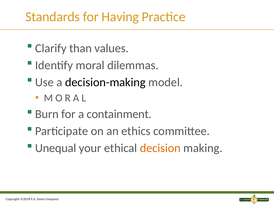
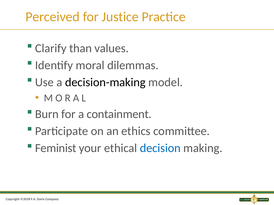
Standards: Standards -> Perceived (53, 17)
Having: Having -> Justice (120, 17)
Unequal: Unequal -> Feminist (56, 149)
decision colour: orange -> blue (160, 149)
